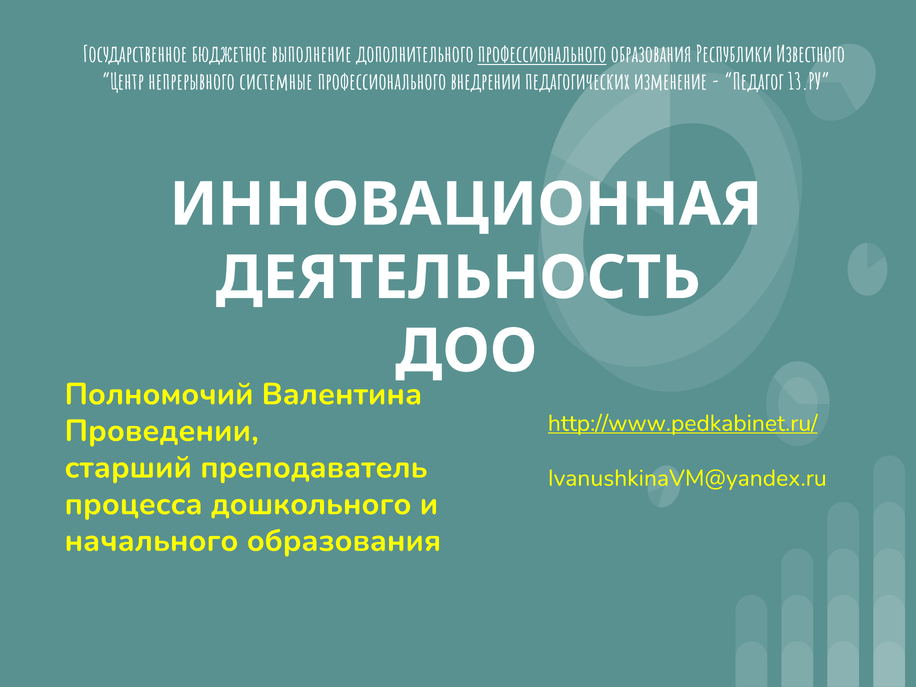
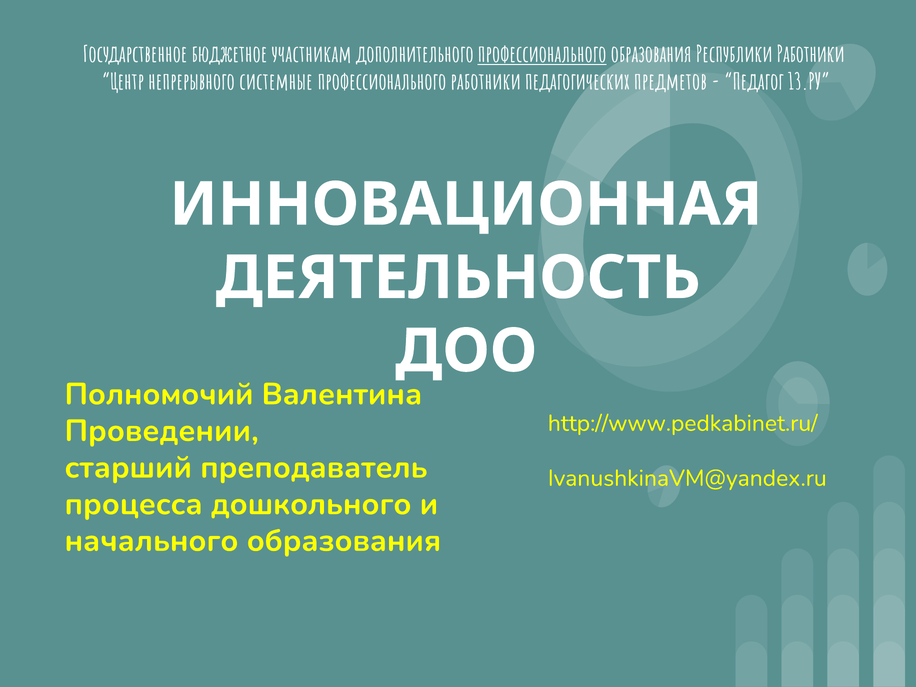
выполнение: выполнение -> участникам (311, 55)
Республики Известного: Известного -> Работники (811, 55)
профессионального внедрении: внедрении -> работники (486, 82)
изменение: изменение -> предметов (670, 82)
http://www.pedkabinet.ru/ underline: present -> none (683, 423)
